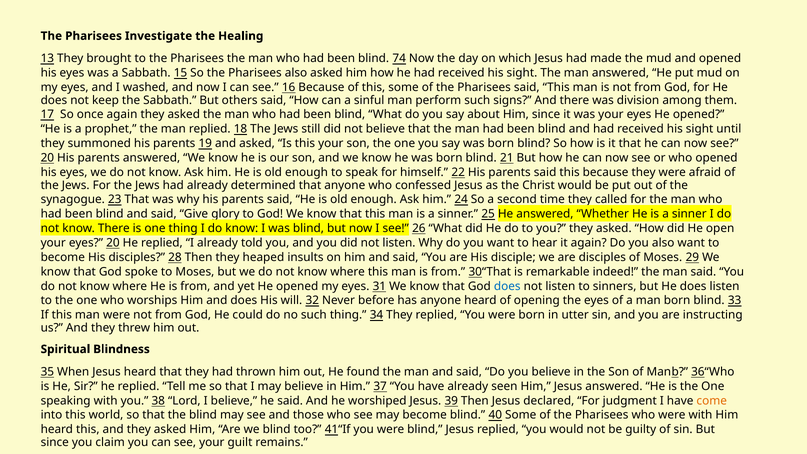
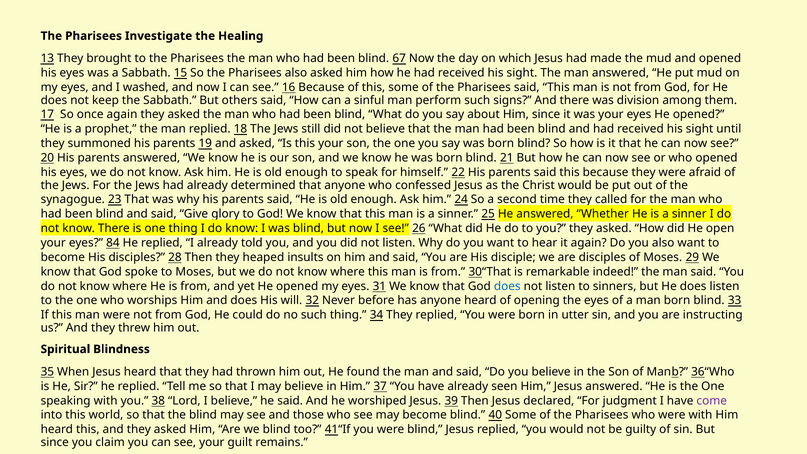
74: 74 -> 67 (399, 58)
eyes 20: 20 -> 84 (113, 243)
come colour: orange -> purple (712, 401)
